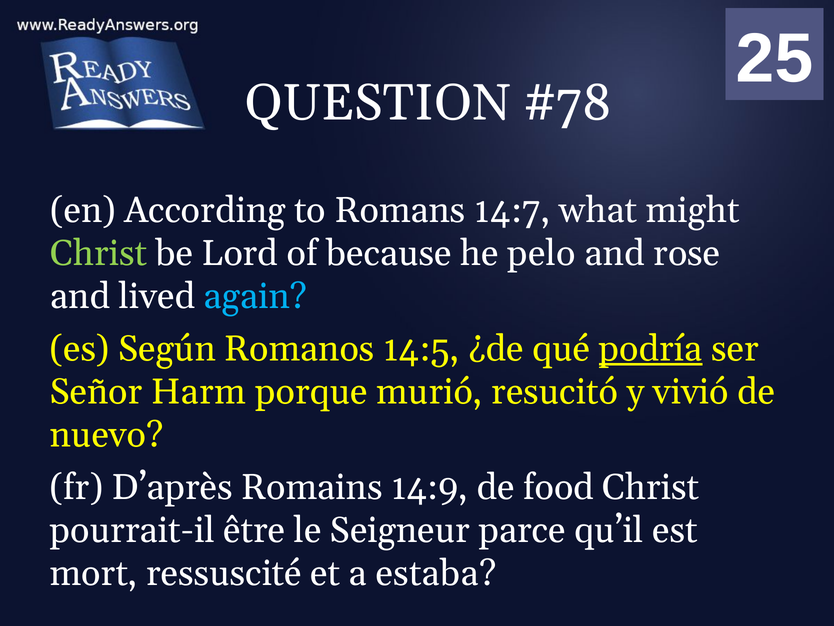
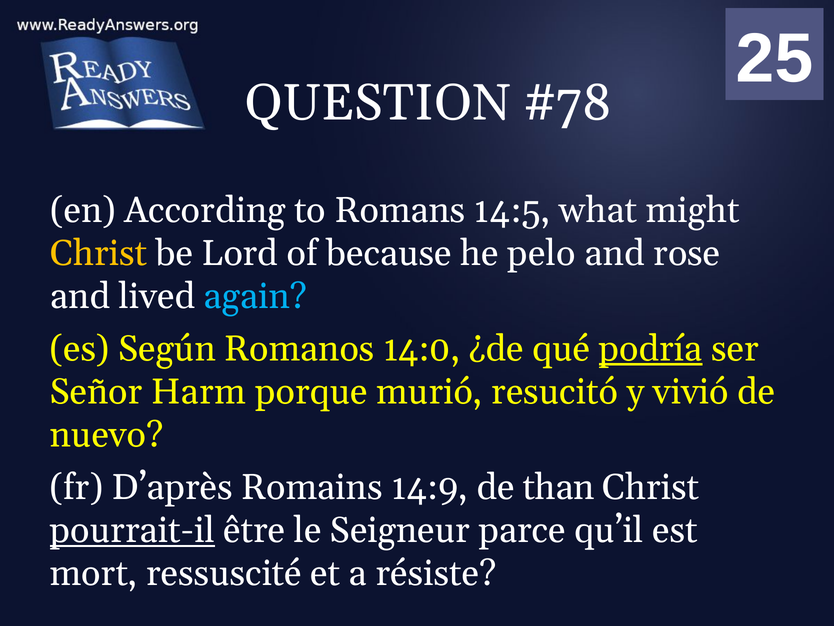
14:7: 14:7 -> 14:5 (512, 210)
Christ colour: light green -> yellow (99, 253)
14:5: 14:5 -> 14:0 (422, 349)
food: food -> than (559, 487)
pourrait-il underline: none -> present (132, 530)
estaba: estaba -> résiste (436, 573)
